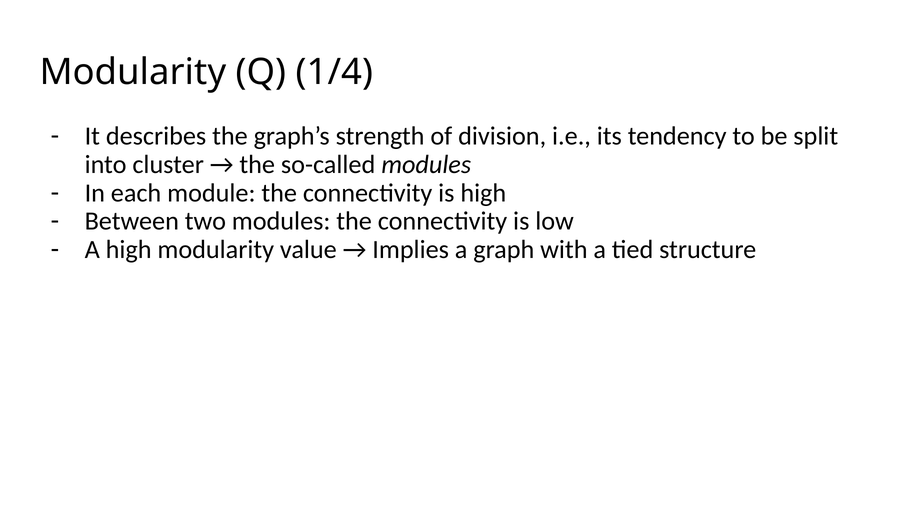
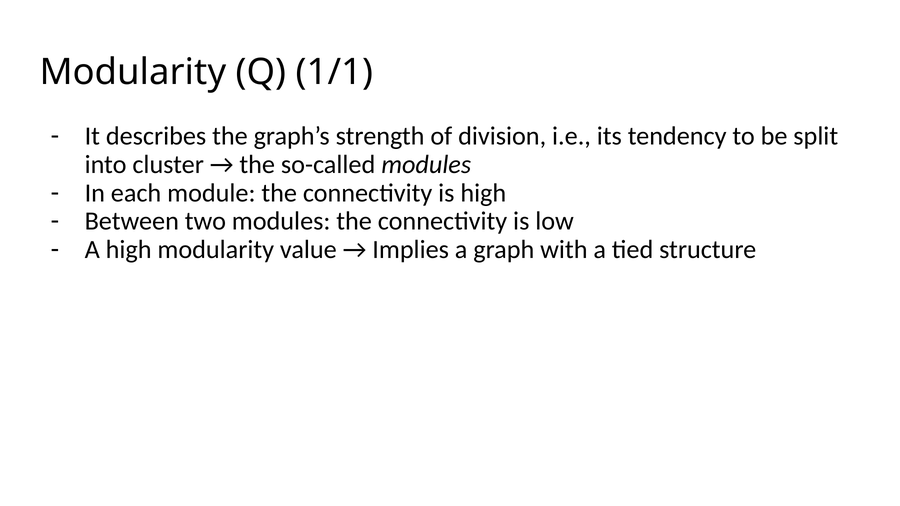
1/4: 1/4 -> 1/1 (334, 72)
